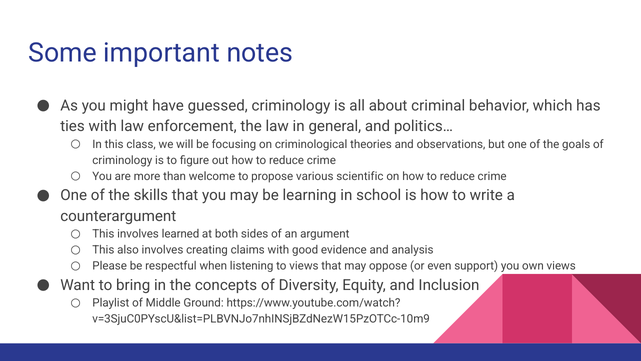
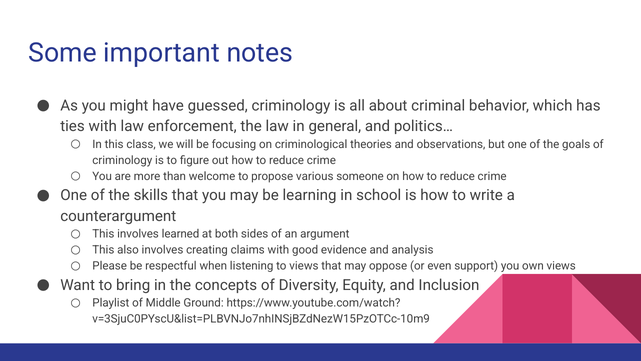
scientific: scientific -> someone (360, 176)
